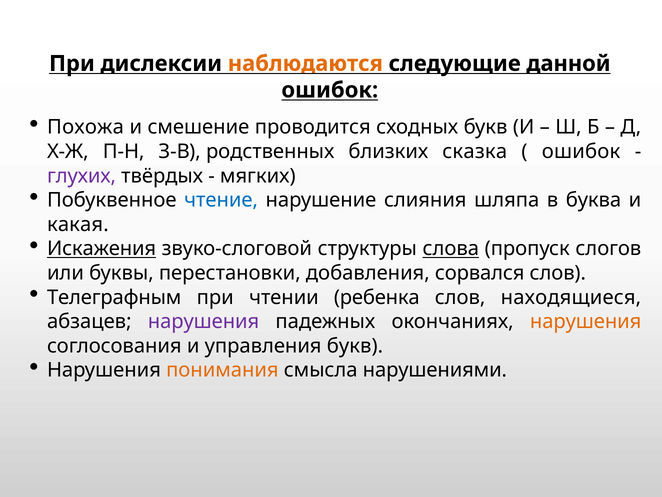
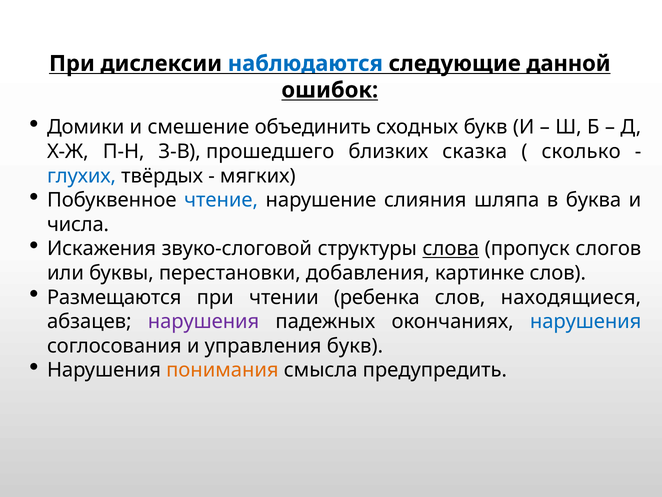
наблюдаются colour: orange -> blue (305, 64)
Похожа: Похожа -> Домики (86, 127)
проводится: проводится -> объединить (313, 127)
родственных: родственных -> прошедшего (270, 151)
ошибок: ошибок -> сколько (581, 151)
глухих colour: purple -> blue (81, 176)
какая: какая -> числа (78, 224)
Искажения underline: present -> none (102, 249)
сорвался: сорвался -> картинке (480, 273)
Телеграфным: Телеграфным -> Размещаются (114, 297)
нарушения colour: orange -> blue (586, 321)
нарушениями: нарушениями -> предупредить (435, 370)
